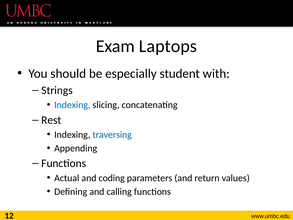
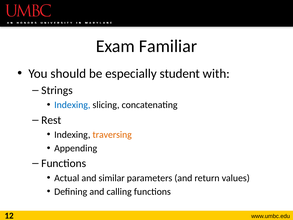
Laptops: Laptops -> Familiar (168, 46)
traversing colour: blue -> orange (112, 134)
coding: coding -> similar (112, 178)
